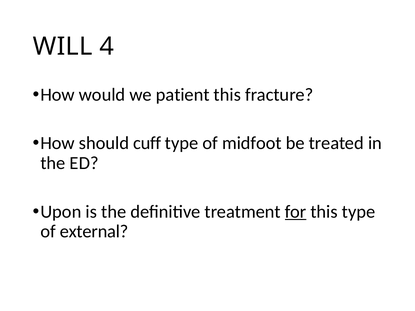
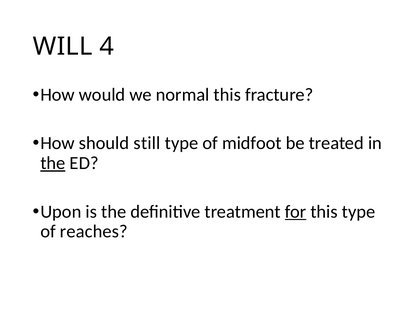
patient: patient -> normal (183, 95)
cuff: cuff -> still (147, 143)
the underline: none -> present (53, 163)
external: external -> reaches (94, 232)
